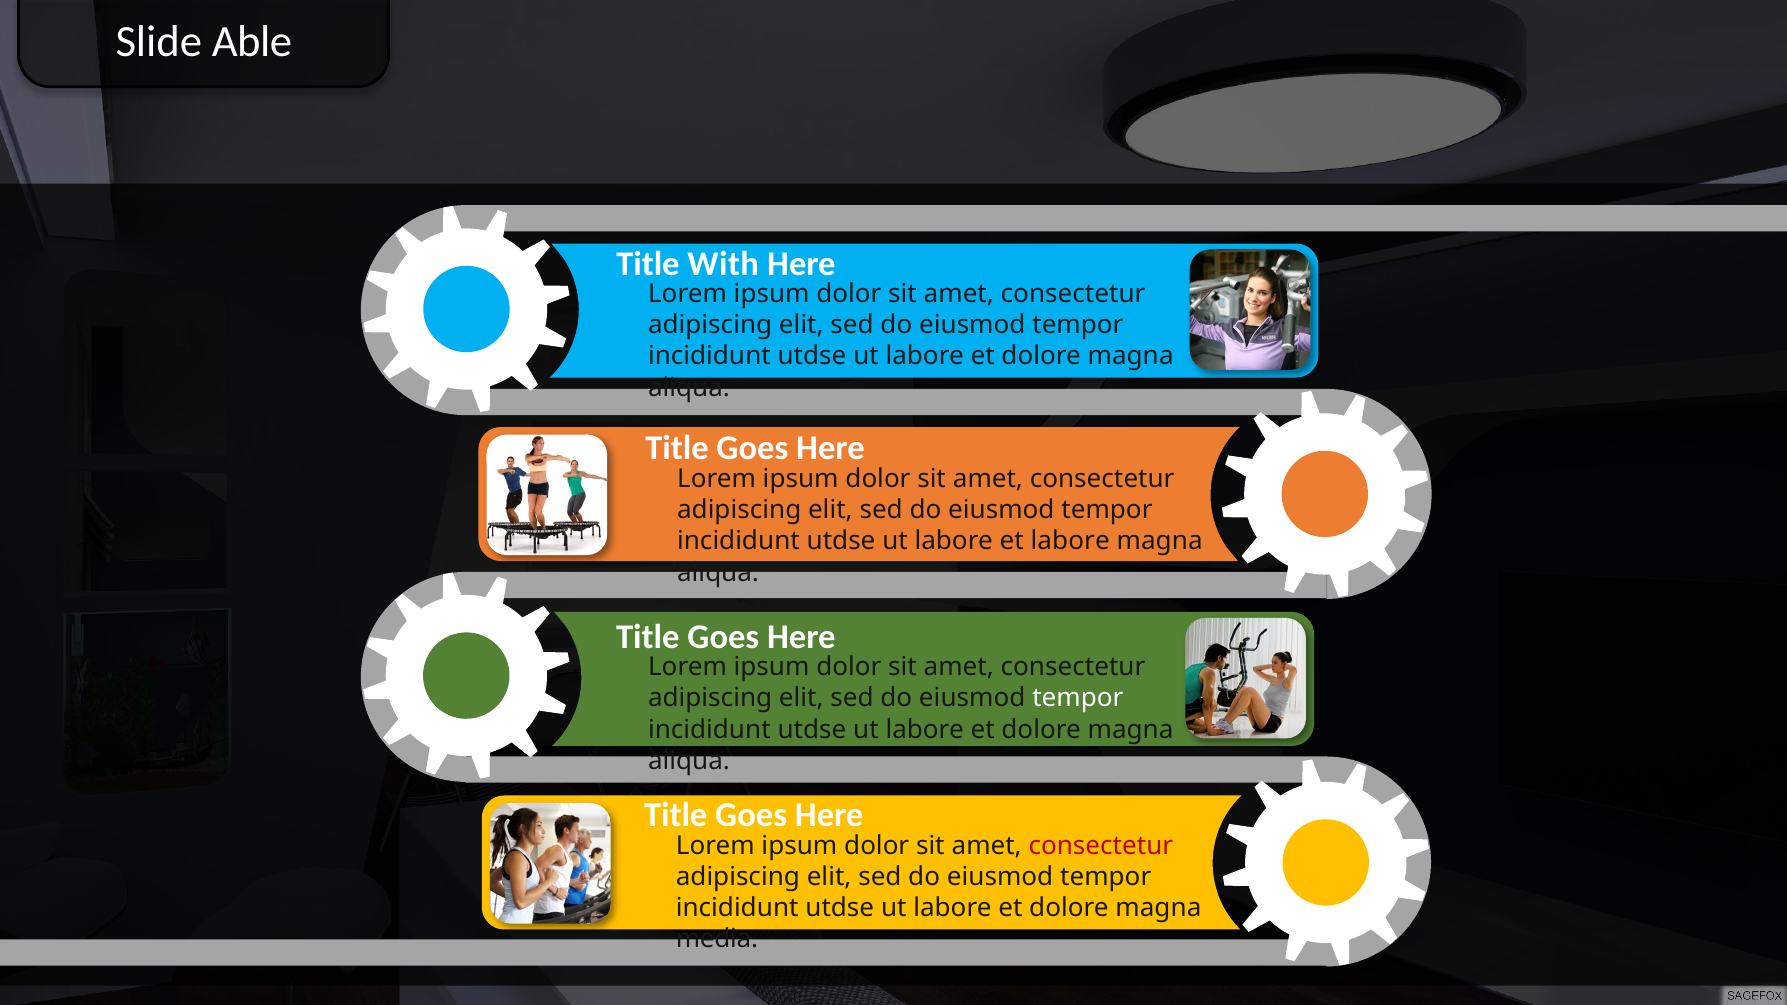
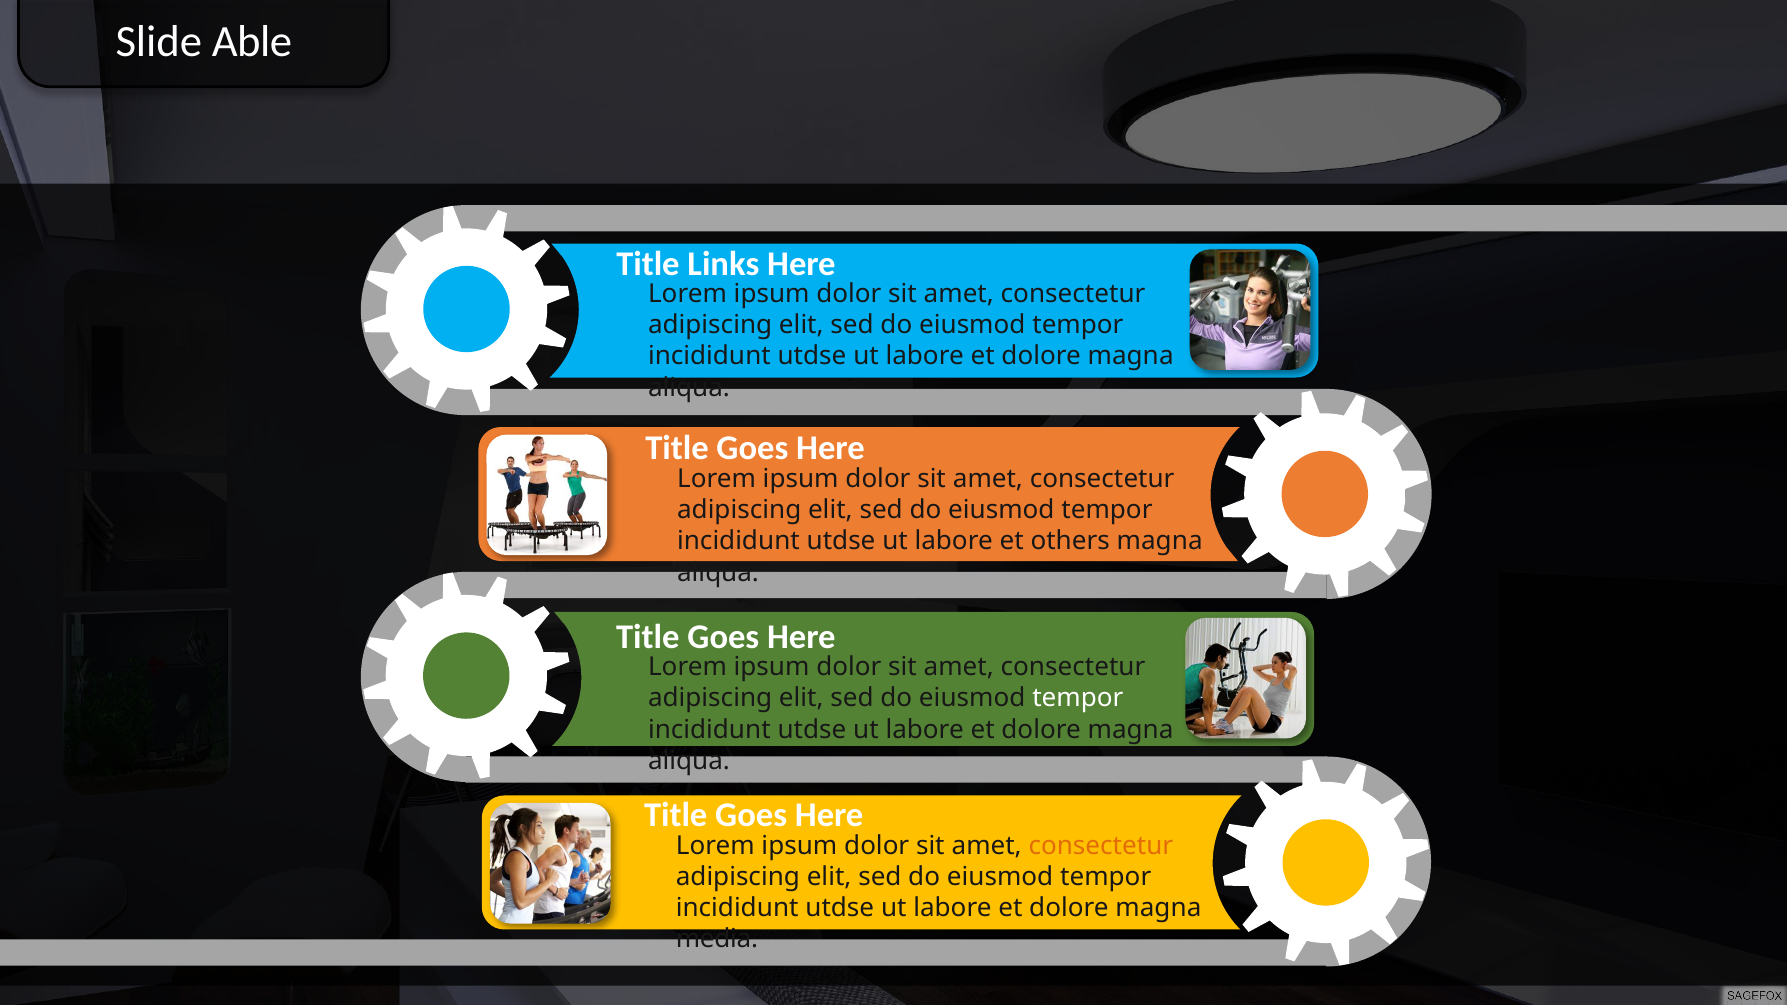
With: With -> Links (723, 264)
et labore: labore -> others (1070, 541)
consectetur colour: red -> orange (1101, 846)
